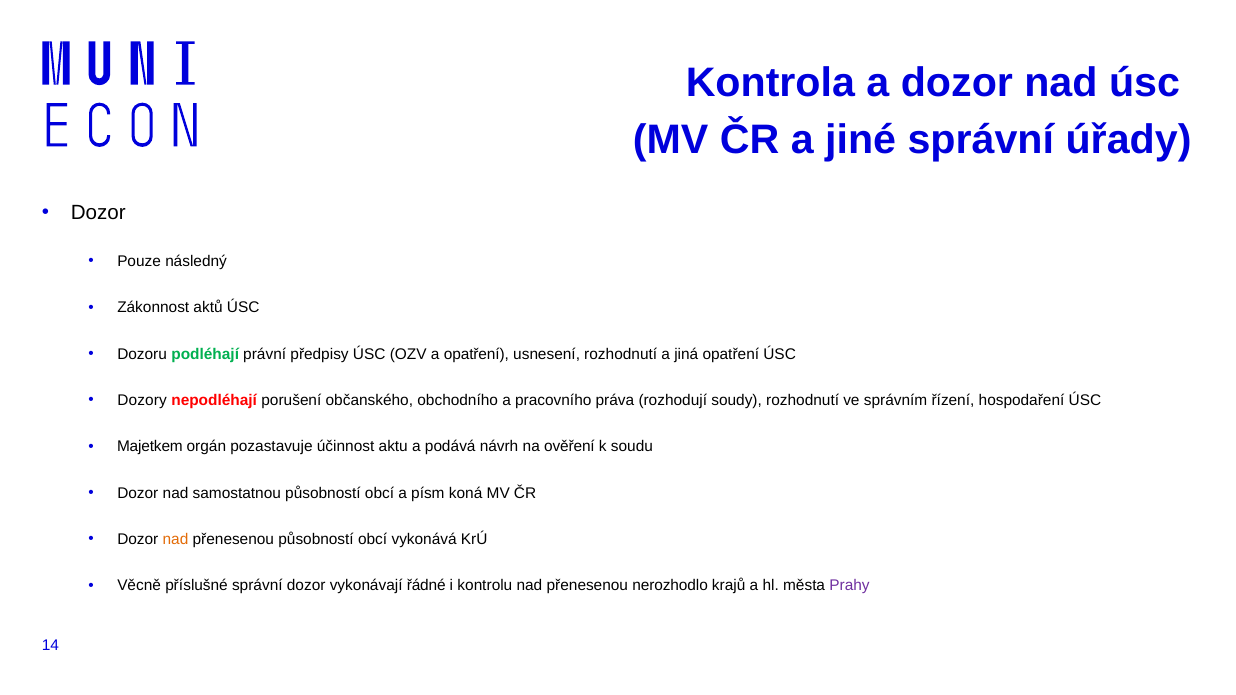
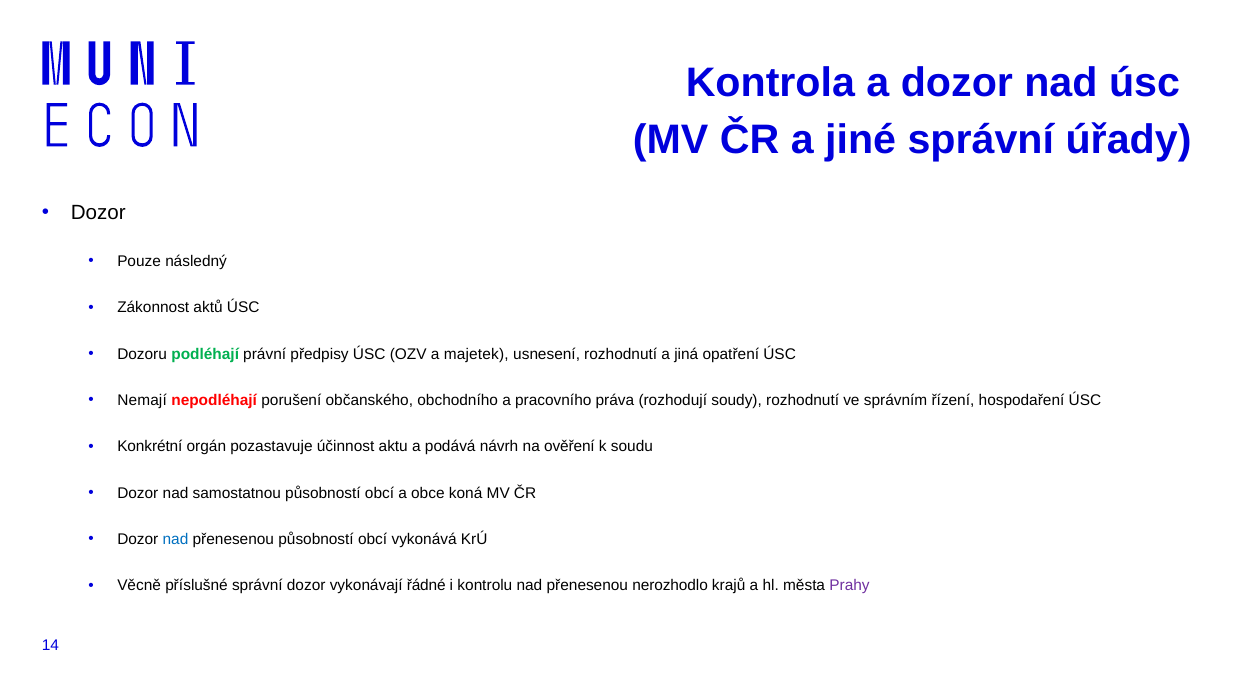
a opatření: opatření -> majetek (476, 354)
Dozory: Dozory -> Nemají (142, 401)
Majetkem: Majetkem -> Konkrétní (150, 447)
písm: písm -> obce (428, 493)
nad colour: orange -> blue (176, 540)
